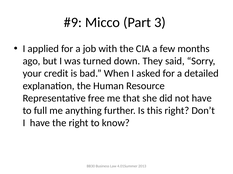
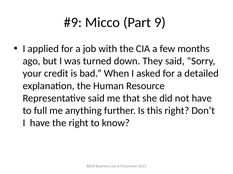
3: 3 -> 9 (160, 23)
Representative free: free -> said (96, 99)
